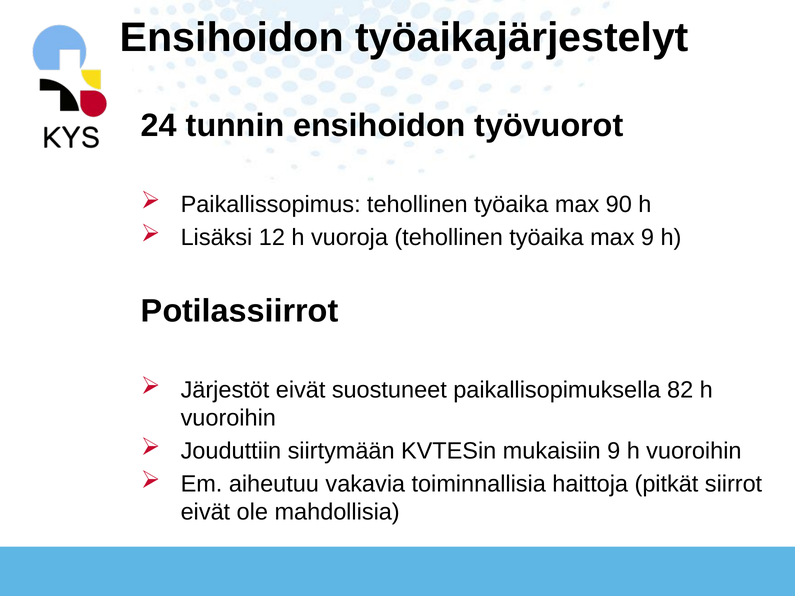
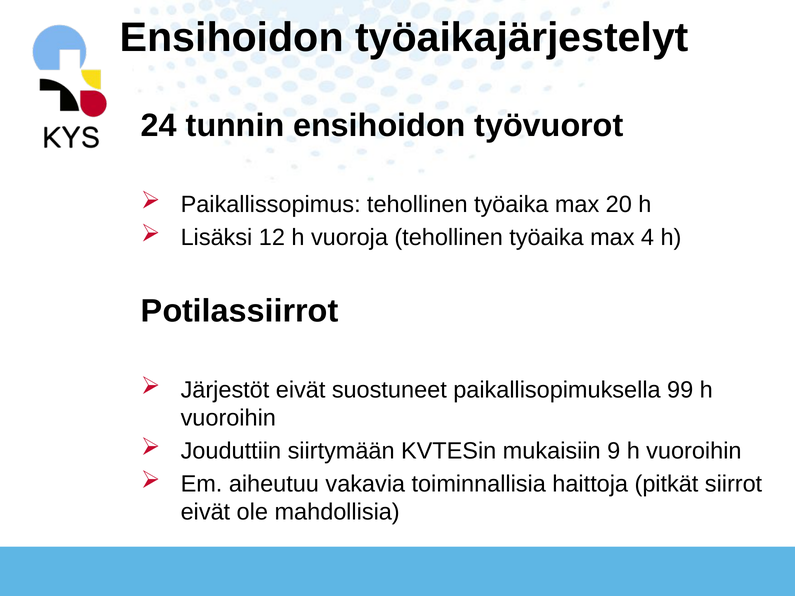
90: 90 -> 20 (619, 205)
max 9: 9 -> 4 (647, 238)
82: 82 -> 99 (680, 390)
